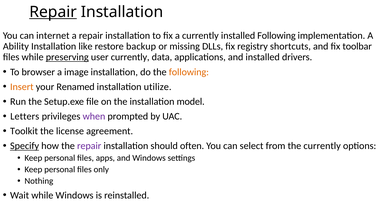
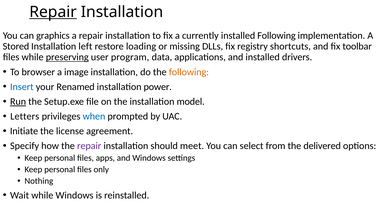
internet: internet -> graphics (53, 36)
Ability: Ability -> Stored (16, 46)
like: like -> left (85, 46)
backup: backup -> loading (141, 46)
user currently: currently -> program (130, 57)
Insert colour: orange -> blue (22, 87)
utilize: utilize -> power (158, 87)
Run underline: none -> present (18, 102)
when colour: purple -> blue (94, 117)
Toolkit: Toolkit -> Initiate (24, 131)
Specify underline: present -> none (25, 146)
often: often -> meet (192, 146)
the currently: currently -> delivered (322, 146)
